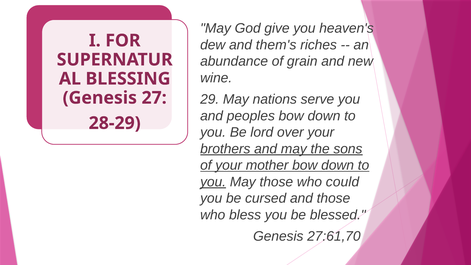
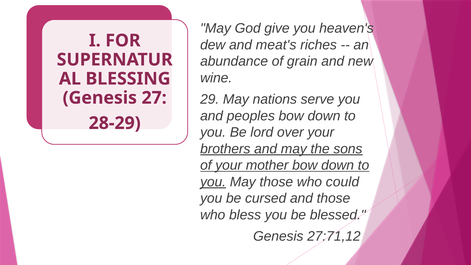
them's: them's -> meat's (276, 45)
27:61,70: 27:61,70 -> 27:71,12 (334, 236)
